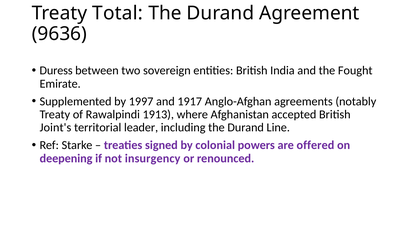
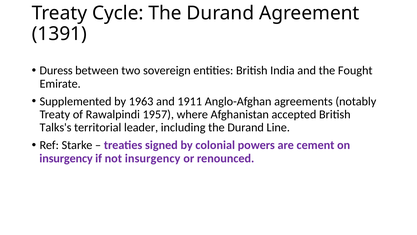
Total: Total -> Cycle (118, 13)
9636: 9636 -> 1391 (59, 34)
1997: 1997 -> 1963 (141, 101)
1917: 1917 -> 1911 (190, 101)
1913: 1913 -> 1957 (158, 114)
Joint's: Joint's -> Talks's (56, 127)
offered: offered -> cement (315, 145)
deepening: deepening -> insurgency (66, 158)
